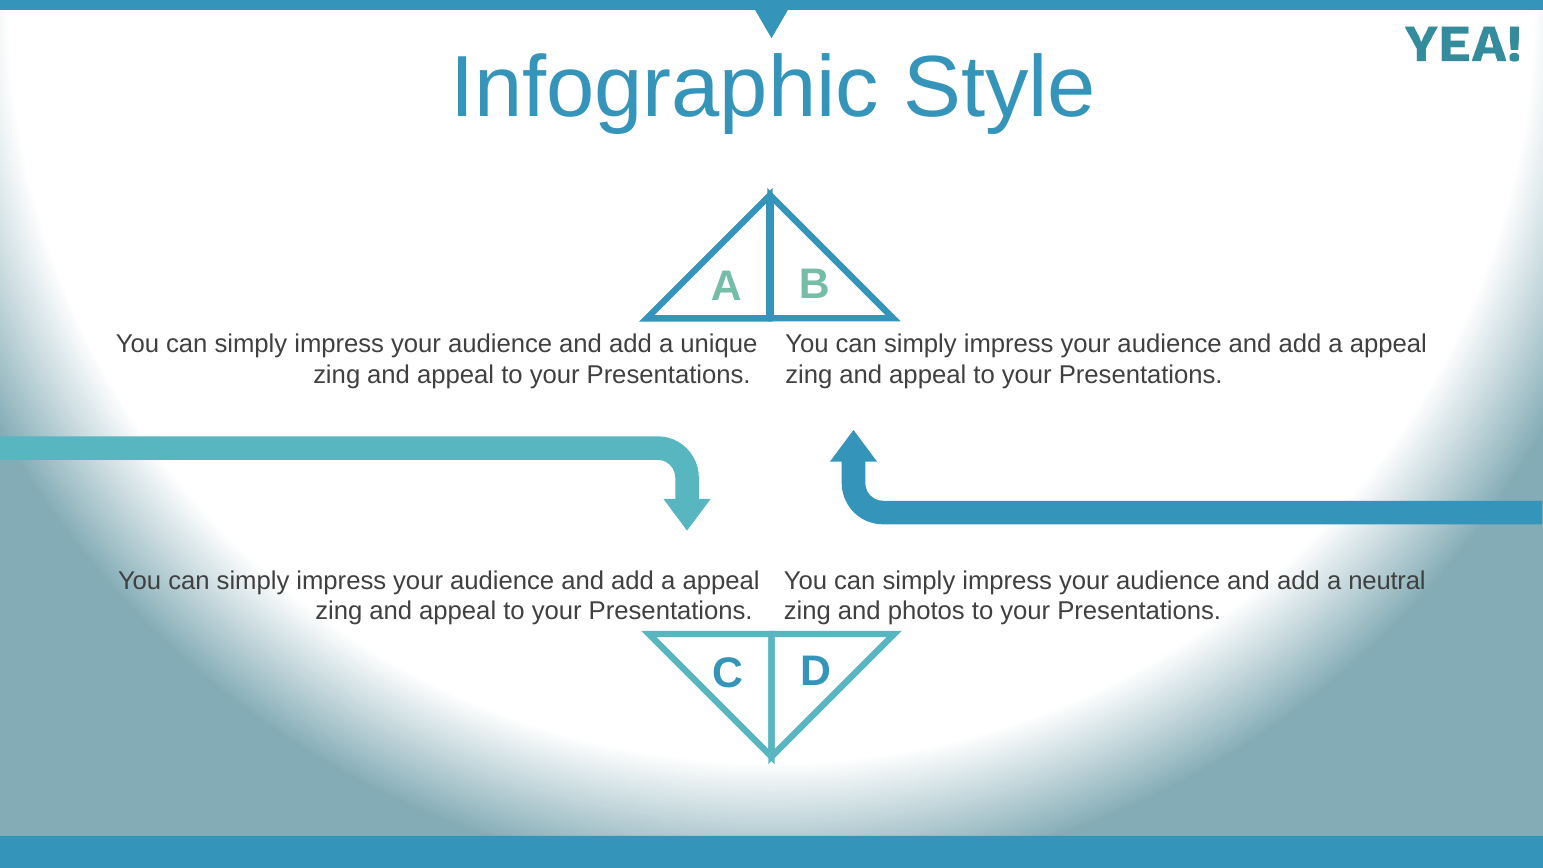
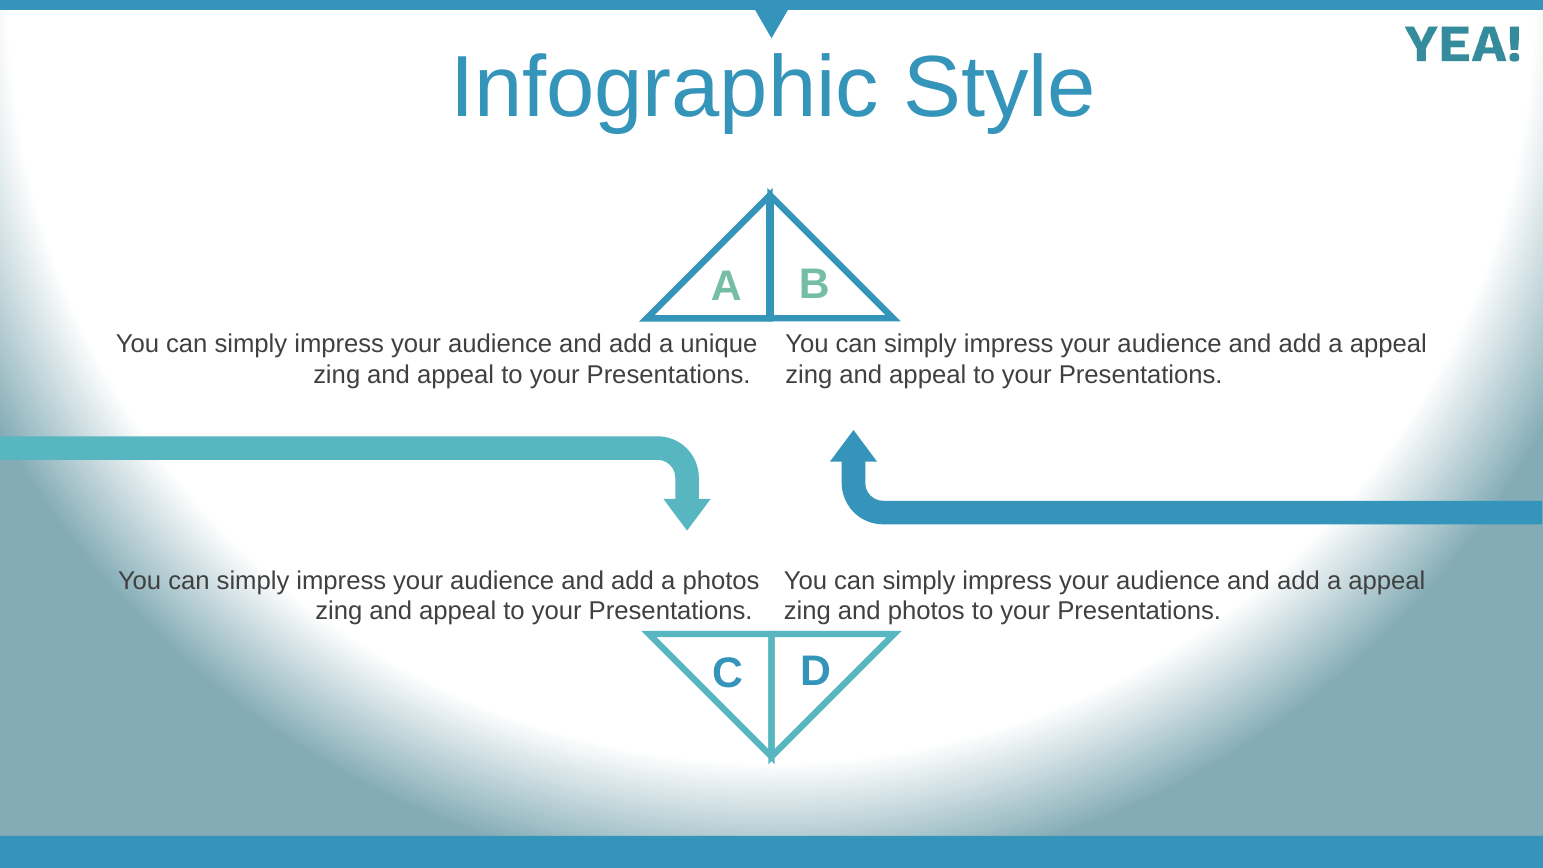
appeal: appeal -> photos (721, 581)
neutral: neutral -> appeal (1387, 581)
